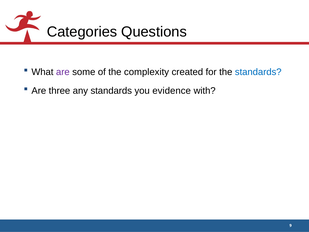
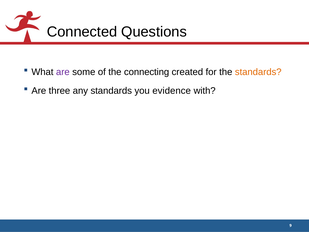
Categories: Categories -> Connected (82, 32)
complexity: complexity -> connecting (147, 72)
standards colour: blue -> orange (258, 72)
